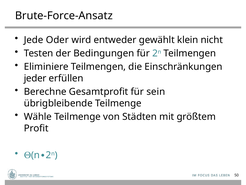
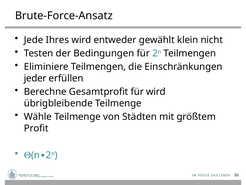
Oder: Oder -> Ihres (57, 40)
für sein: sein -> wird (156, 92)
